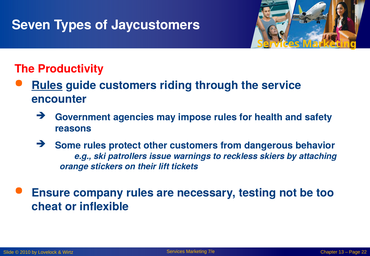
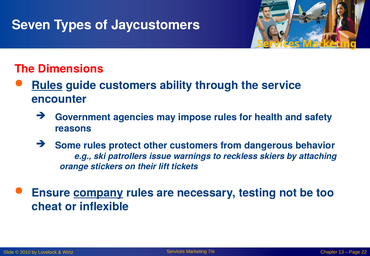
Productivity: Productivity -> Dimensions (71, 69)
riding: riding -> ability (176, 86)
company underline: none -> present (98, 193)
